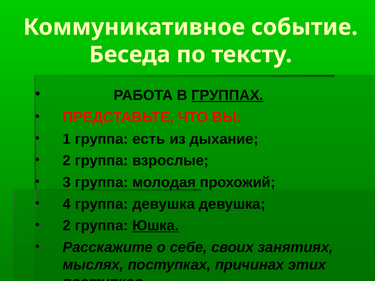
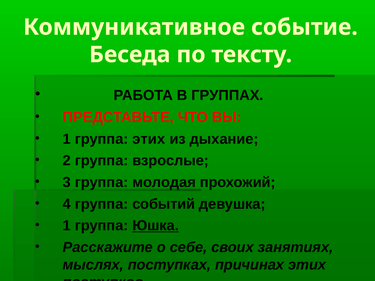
ГРУППАХ underline: present -> none (228, 95)
группа есть: есть -> этих (149, 139)
группа девушка: девушка -> событий (164, 204)
2: 2 -> 1 (67, 226)
